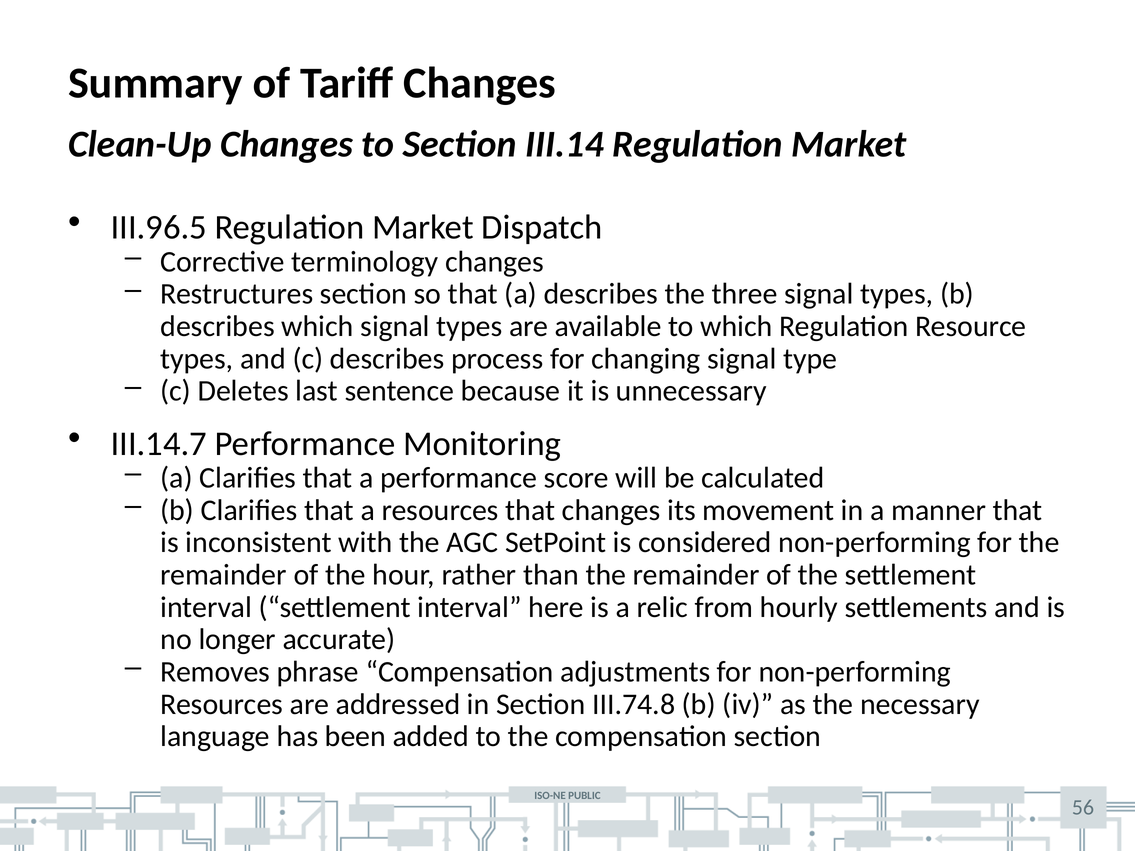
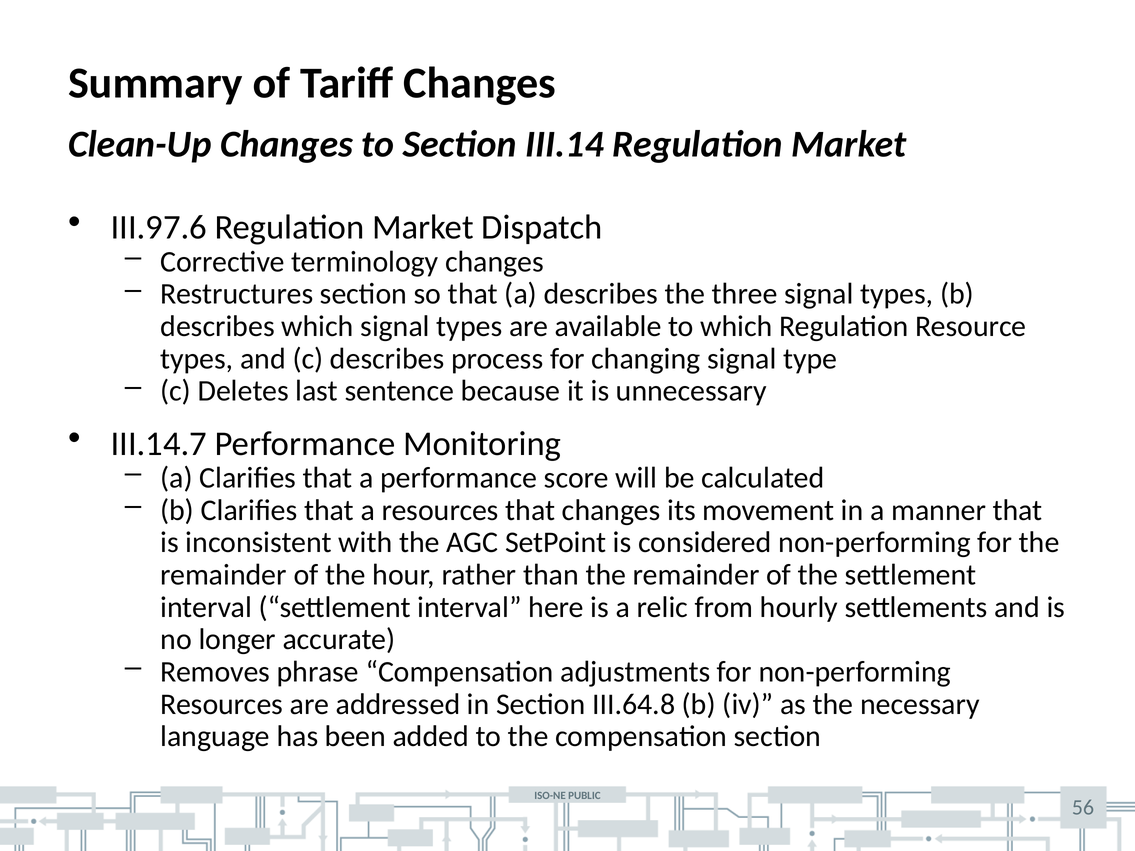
III.96.5: III.96.5 -> III.97.6 (159, 228)
III.74.8: III.74.8 -> III.64.8 (634, 704)
